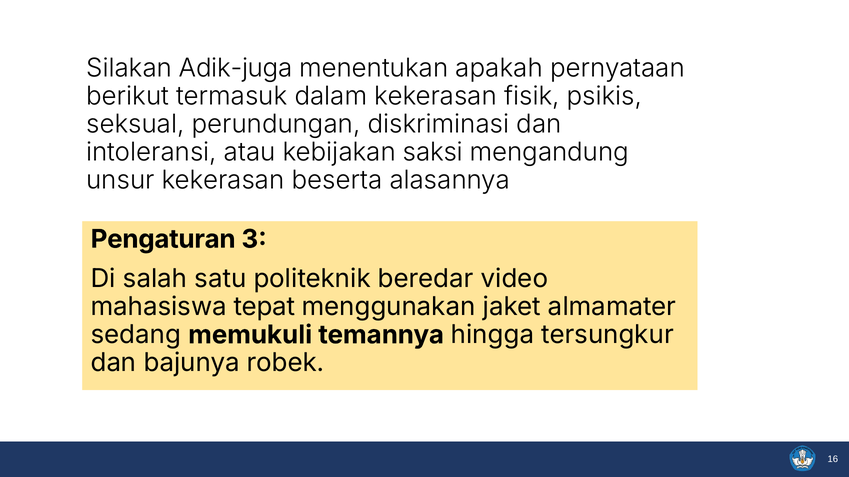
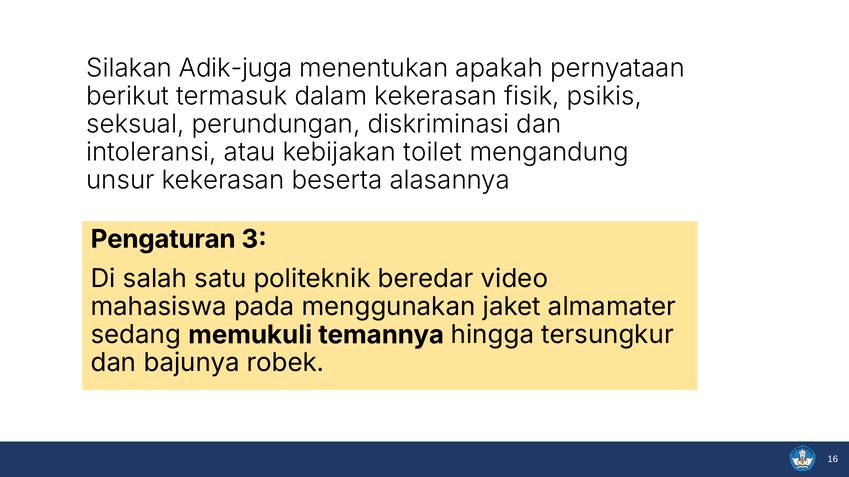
saksi: saksi -> toilet (433, 152)
tepat: tepat -> pada (264, 307)
